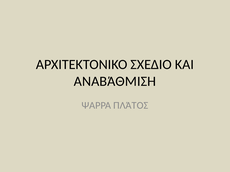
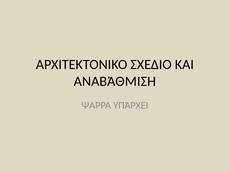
ΠΛΆΤΟΣ: ΠΛΆΤΟΣ -> ΥΠΆΡΧΕΙ (131, 106)
